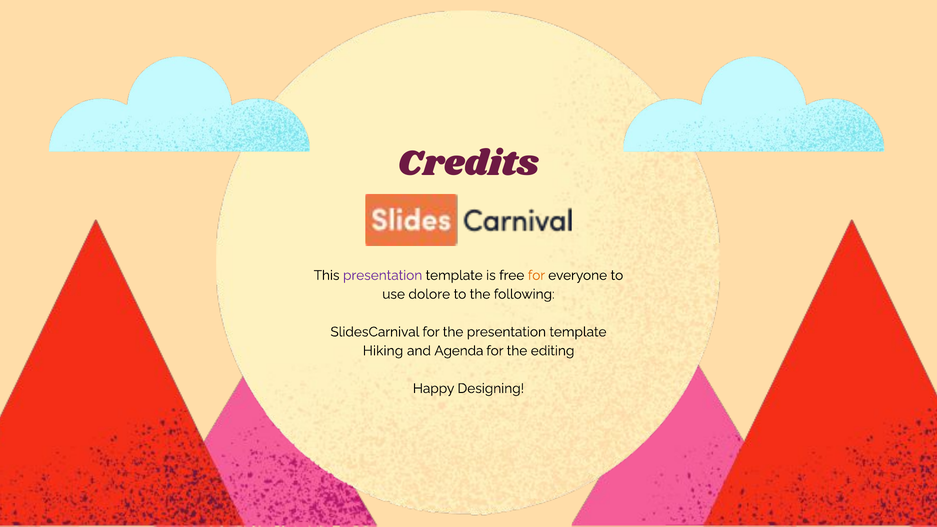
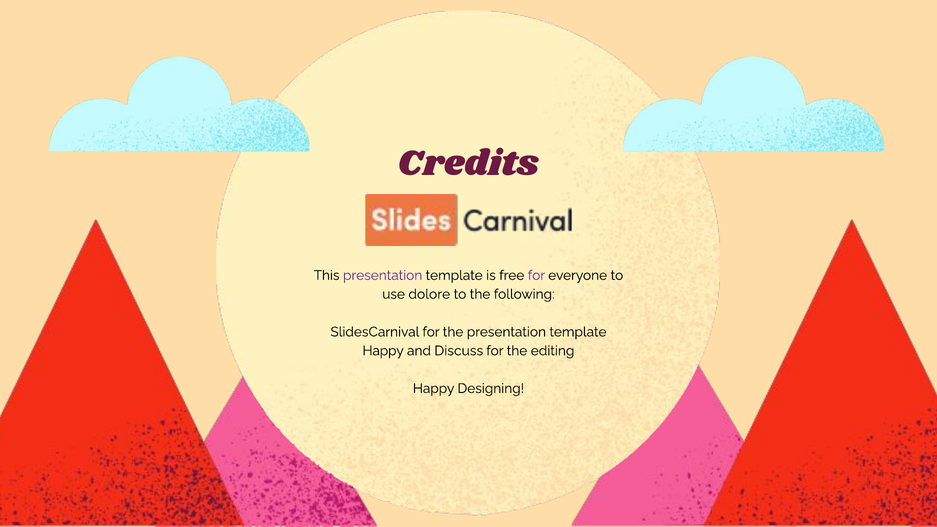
for colour: orange -> purple (536, 275)
Hiking: Hiking -> Happy (383, 351)
Agenda: Agenda -> Discuss (459, 351)
